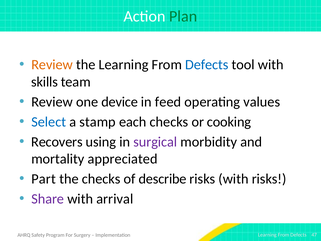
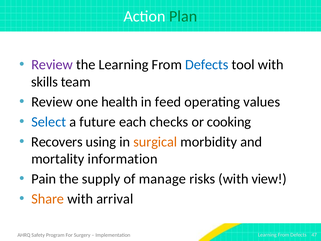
Review colour: orange -> purple (52, 65)
device: device -> health (120, 102)
stamp: stamp -> future (98, 122)
surgical colour: purple -> orange (155, 142)
appreciated: appreciated -> information (123, 159)
Part: Part -> Pain (44, 179)
the checks: checks -> supply (101, 179)
describe: describe -> manage (162, 179)
with risks: risks -> view (269, 179)
Share colour: purple -> orange (48, 199)
